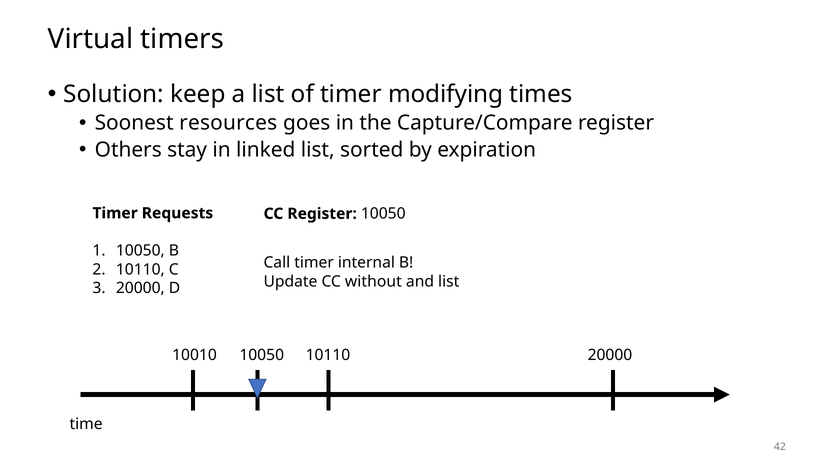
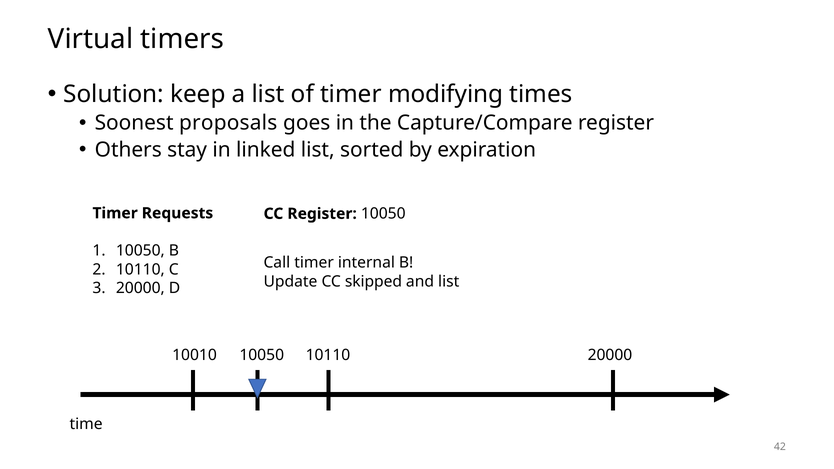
resources: resources -> proposals (228, 123)
without: without -> skipped (373, 282)
